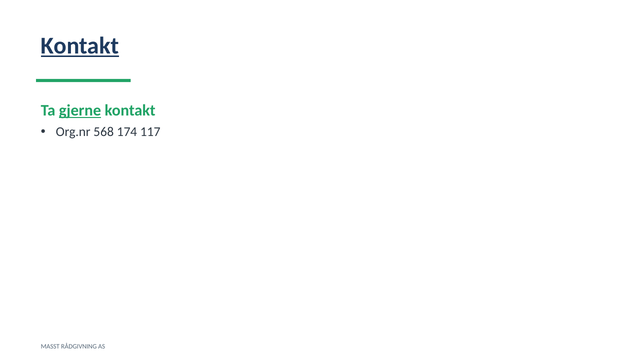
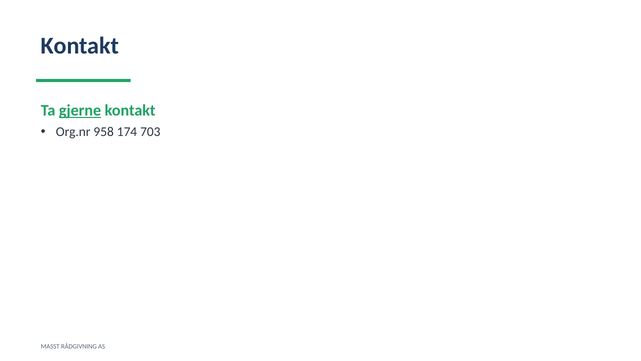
Kontakt underline: present -> none (80, 46)
568: 568 -> 958 (104, 132)
117: 117 -> 703 (150, 132)
